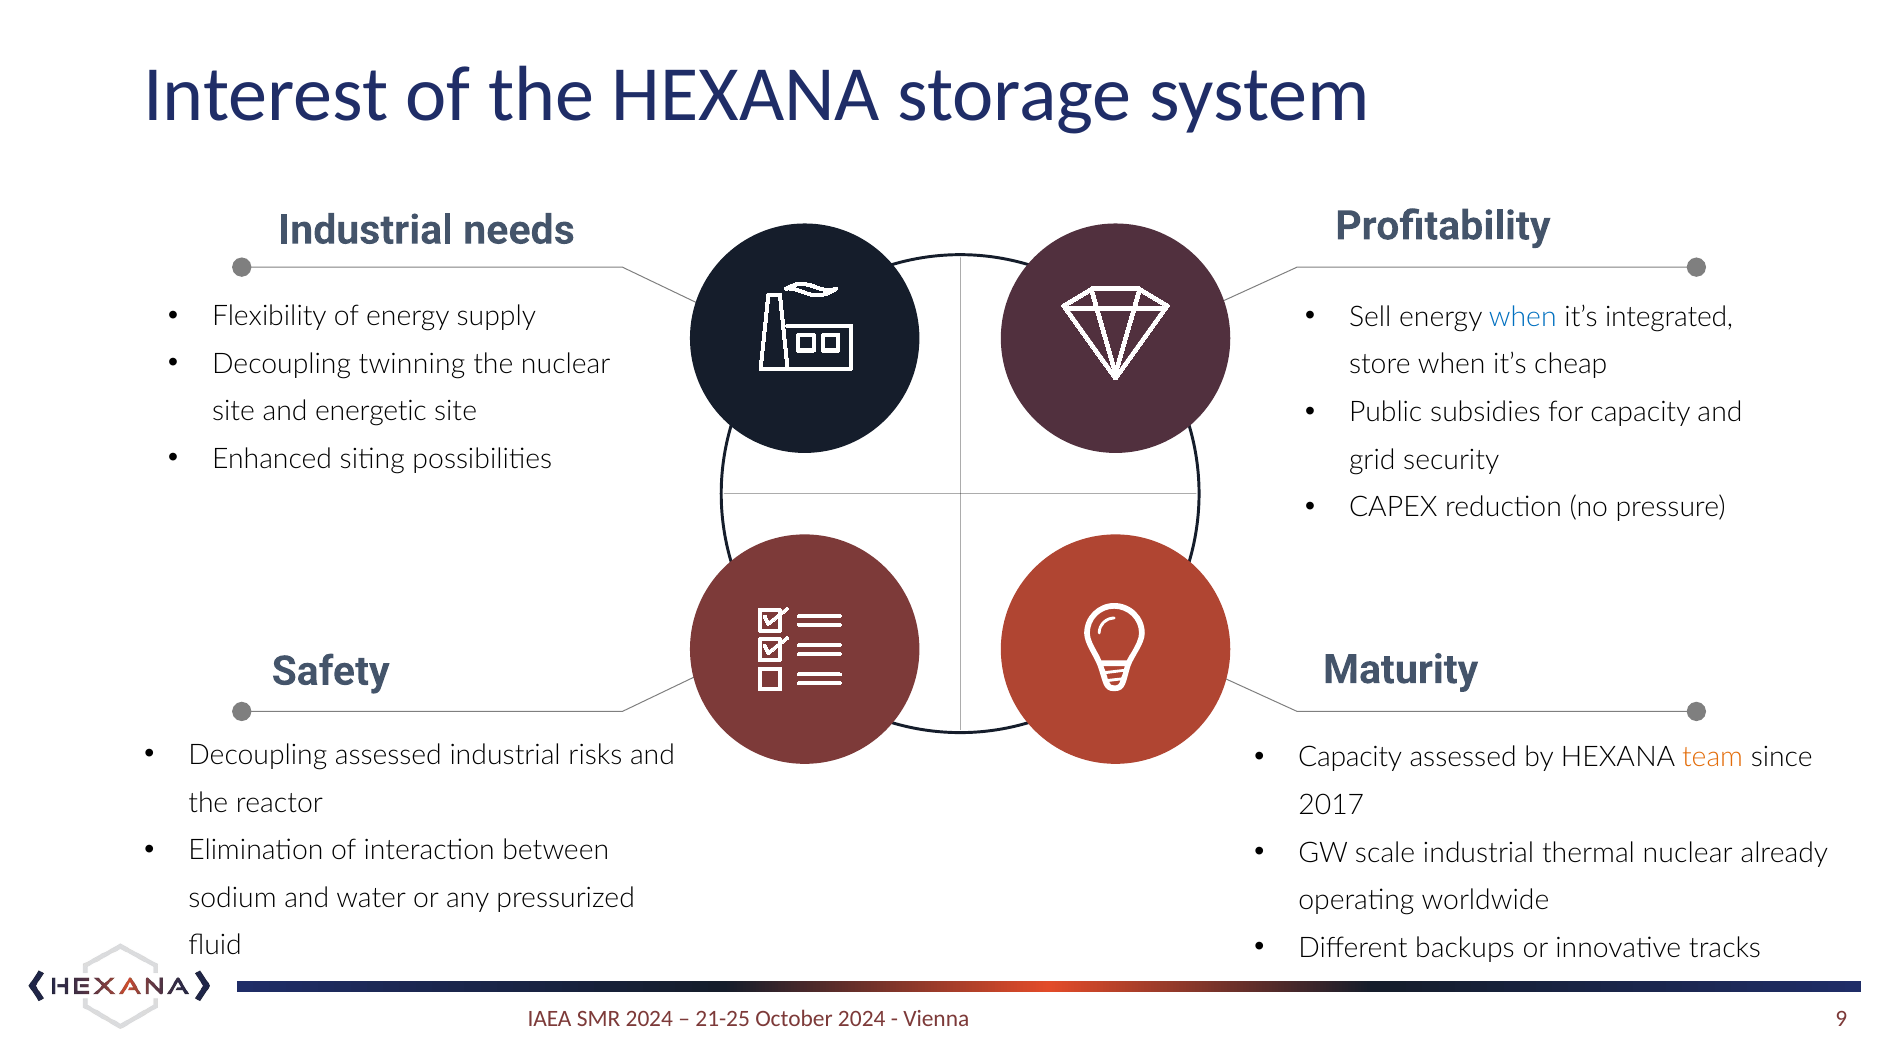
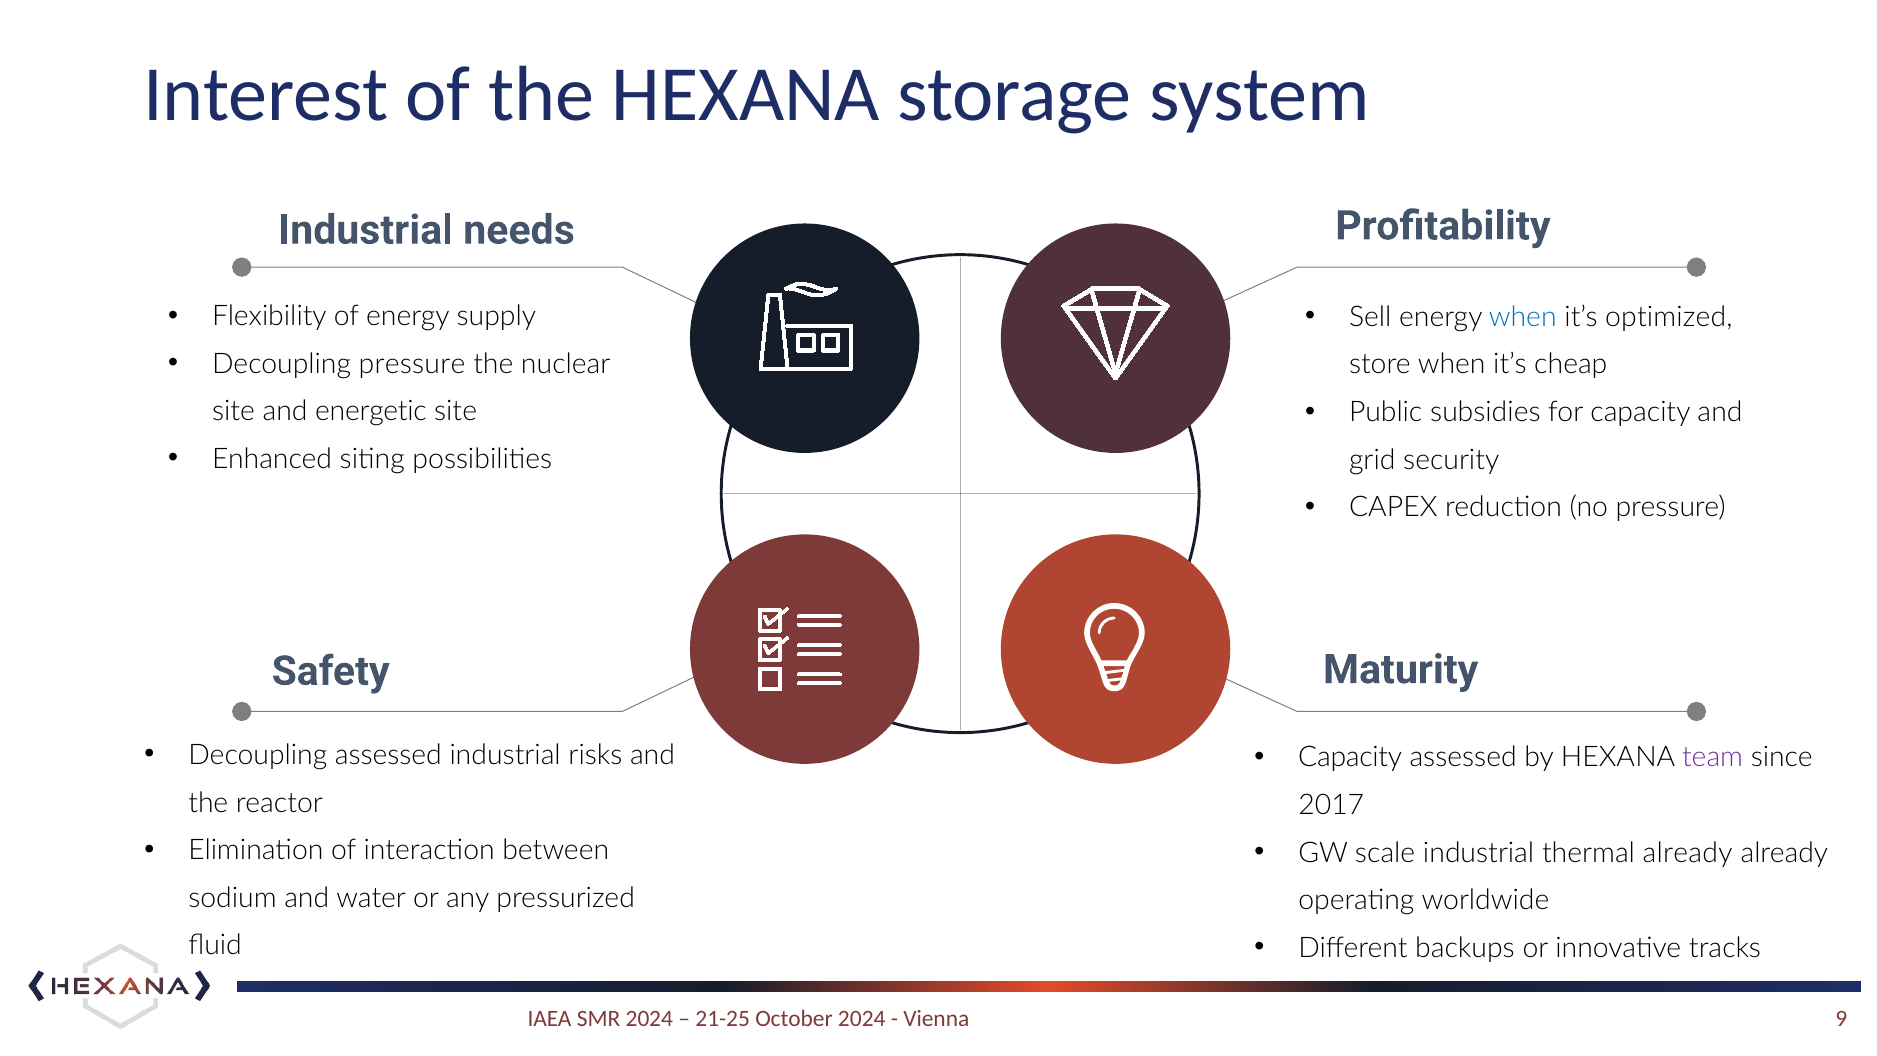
integrated: integrated -> optimized (1669, 317)
Decoupling twinning: twinning -> pressure (412, 364)
team colour: orange -> purple (1713, 757)
thermal nuclear: nuclear -> already (1688, 853)
